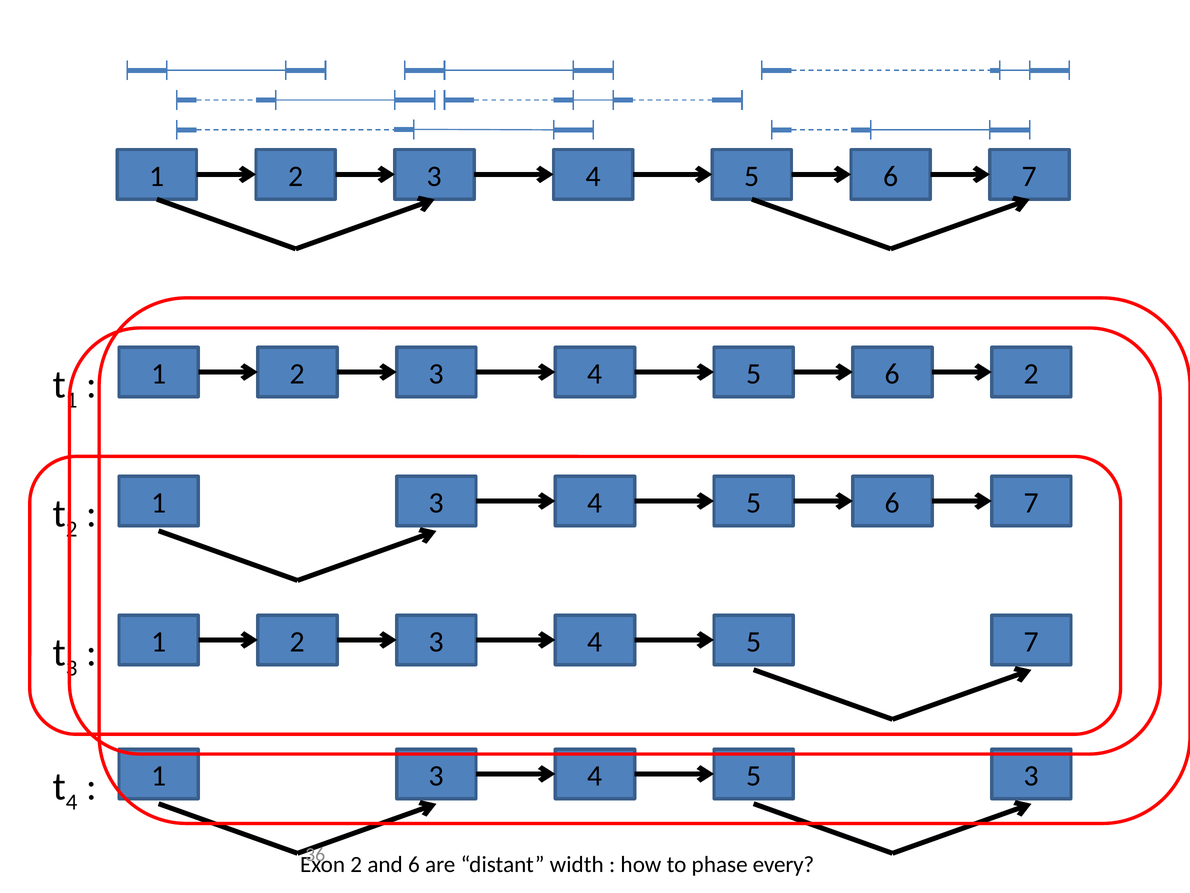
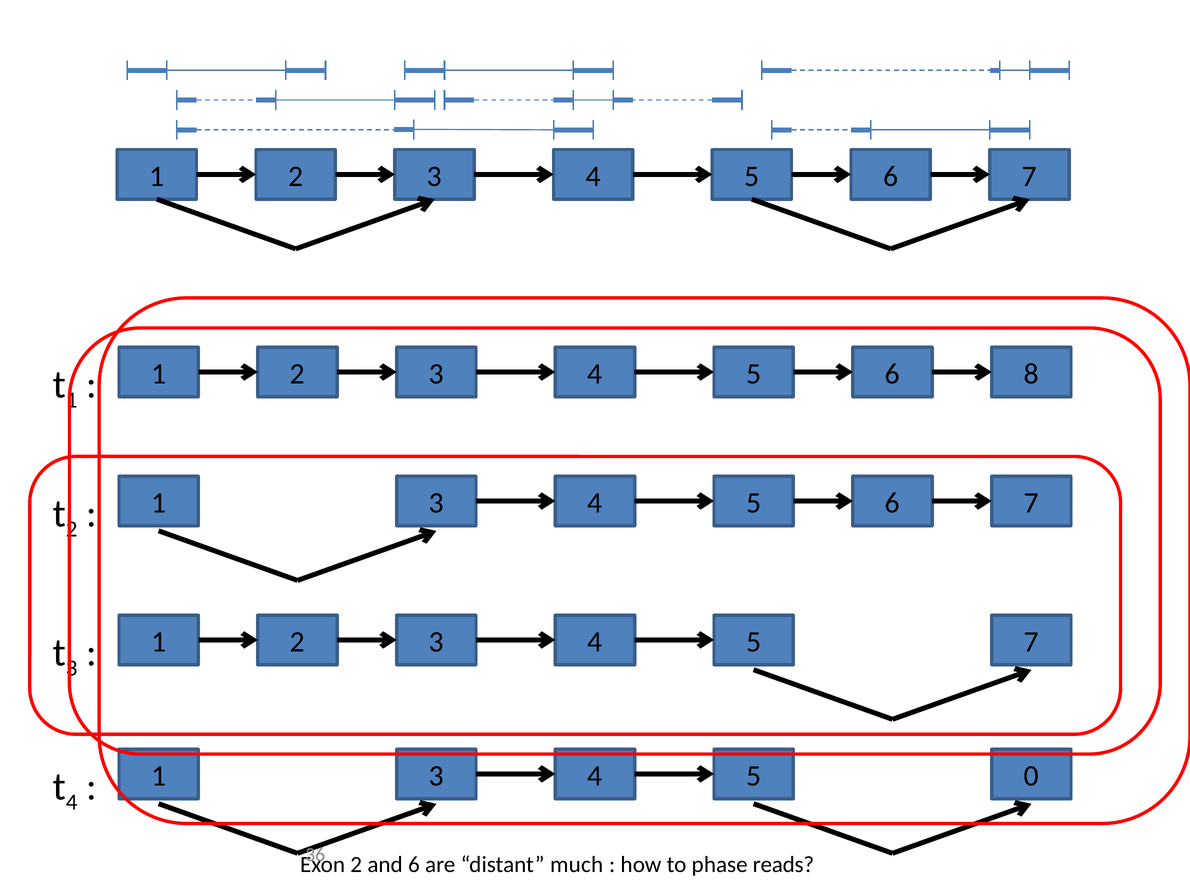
1 2: 2 -> 8 (1031, 374)
1 3: 3 -> 0 (1031, 776)
width: width -> much (577, 864)
every: every -> reads (783, 864)
